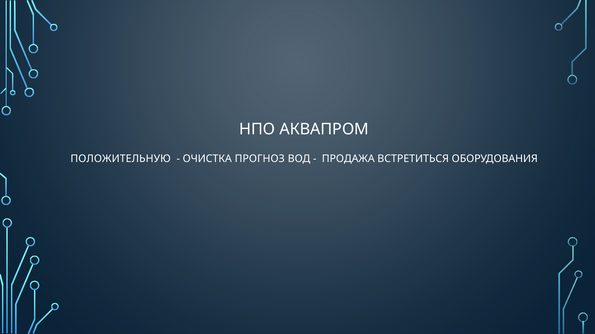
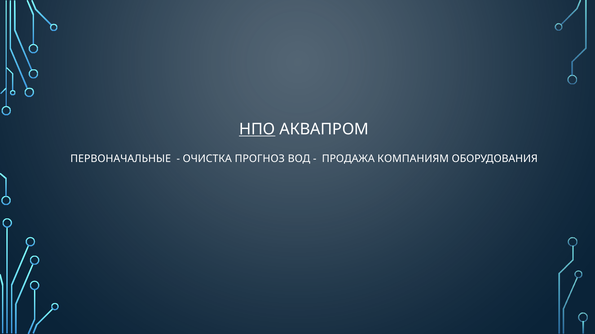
НПО underline: none -> present (257, 129)
ПОЛОЖИТЕЛЬНУЮ: ПОЛОЖИТЕЛЬНУЮ -> ПЕРВОНАЧАЛЬНЫЕ (121, 159)
ВСТРЕТИТЬСЯ: ВСТРЕТИТЬСЯ -> КОМПАНИЯМ (413, 159)
